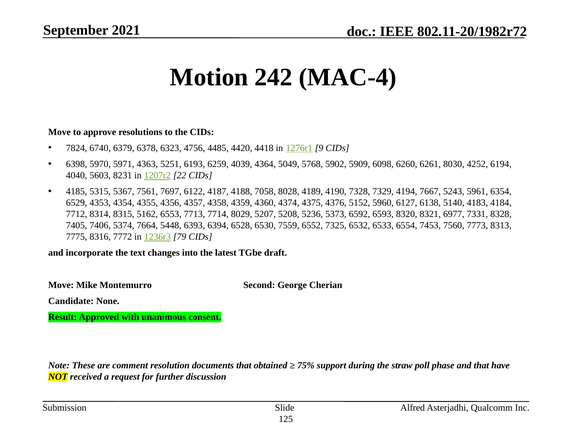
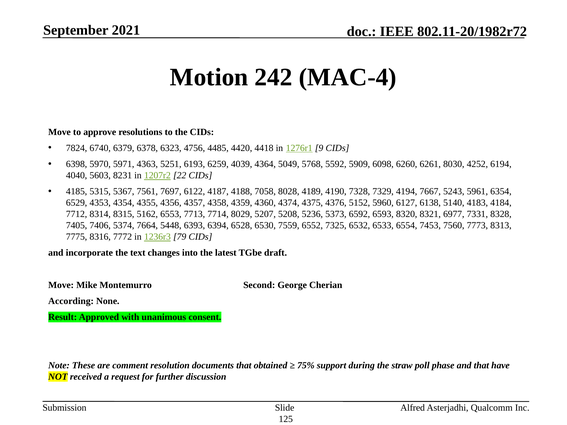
5902: 5902 -> 5592 (336, 164)
Candidate: Candidate -> According (71, 301)
